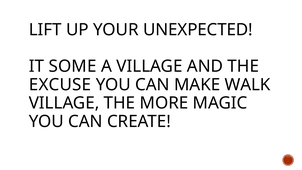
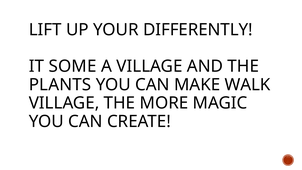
UNEXPECTED: UNEXPECTED -> DIFFERENTLY (198, 30)
EXCUSE: EXCUSE -> PLANTS (60, 85)
